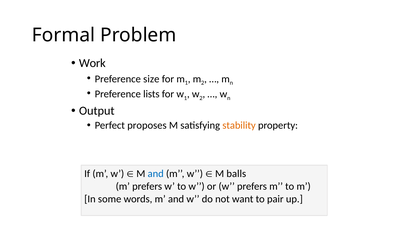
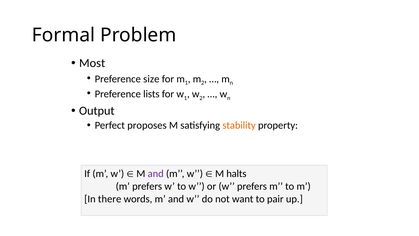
Work: Work -> Most (92, 63)
and colour: blue -> purple (156, 174)
balls: balls -> halts (236, 174)
some: some -> there (110, 199)
